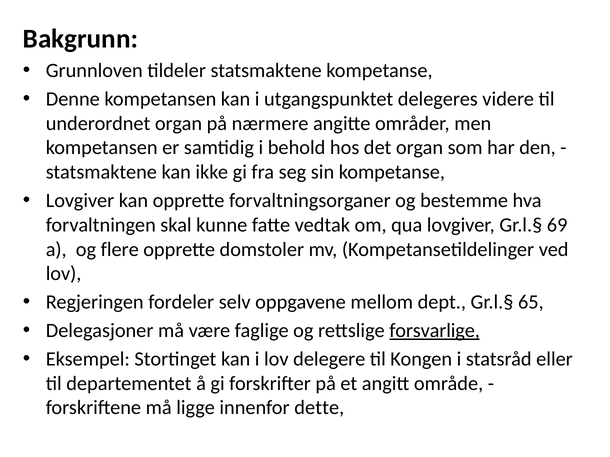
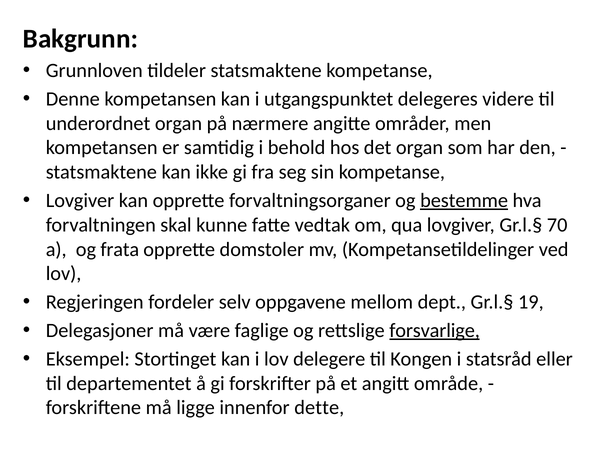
bestemme underline: none -> present (464, 201)
69: 69 -> 70 (557, 225)
flere: flere -> frata (120, 250)
65: 65 -> 19 (531, 302)
